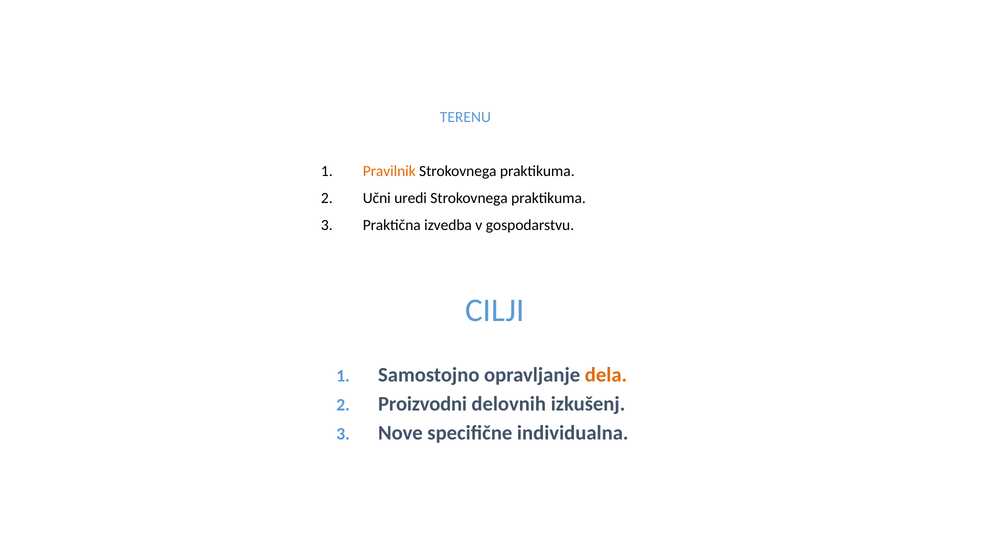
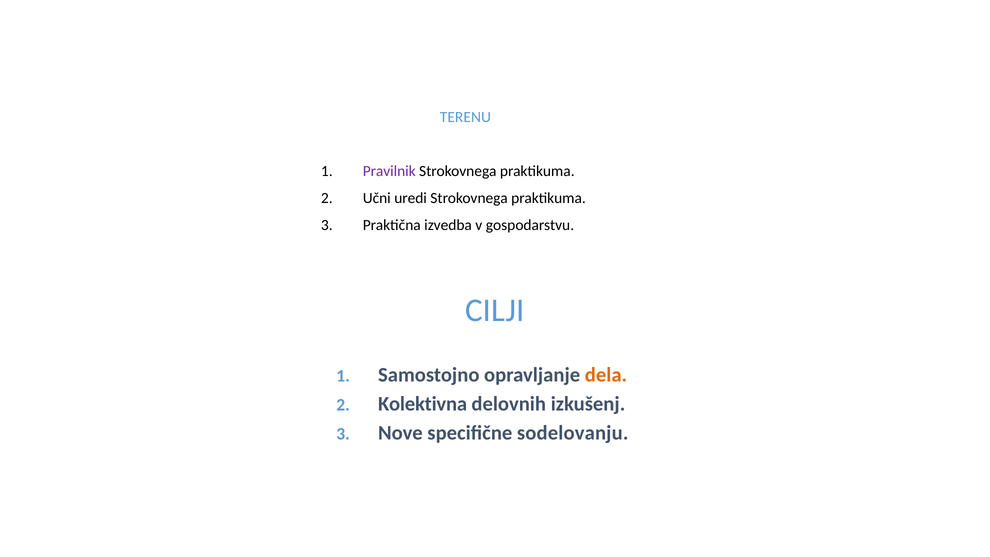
Pravilnik colour: orange -> purple (389, 171)
Proizvodni: Proizvodni -> Kolektivna (423, 404)
individualna: individualna -> sodelovanju (573, 433)
